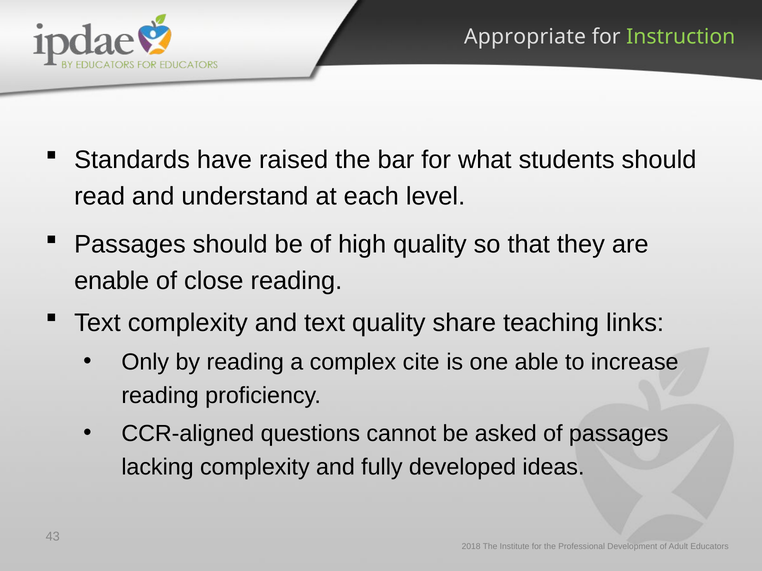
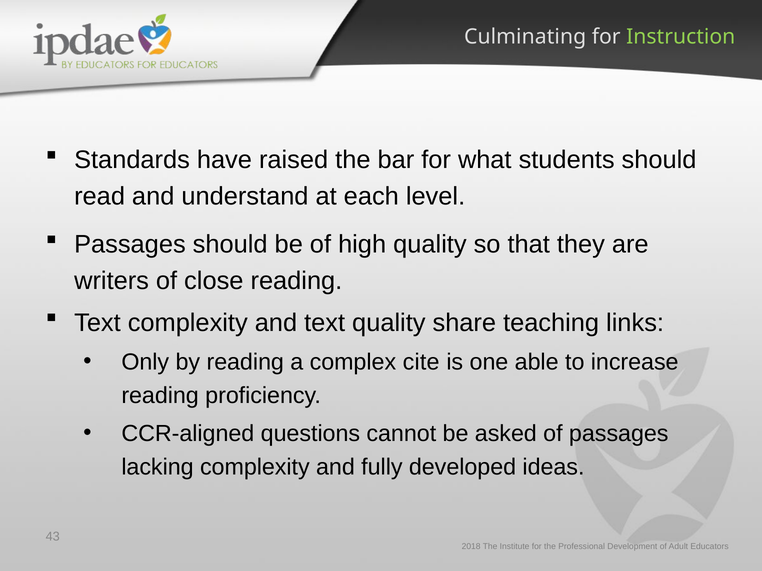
Appropriate: Appropriate -> Culminating (525, 37)
enable: enable -> writers (112, 281)
